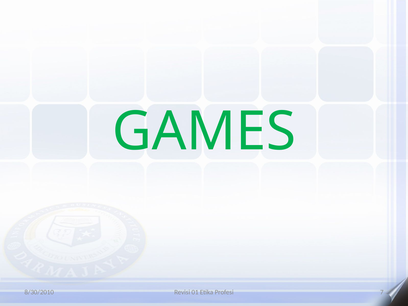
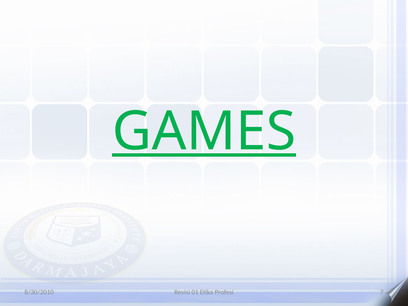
GAMES underline: none -> present (204, 132)
